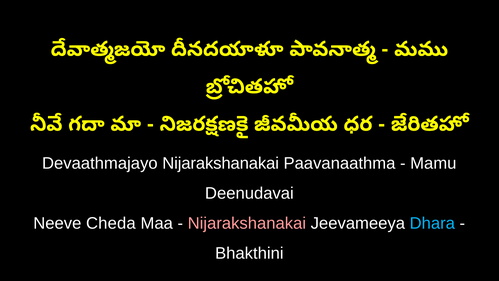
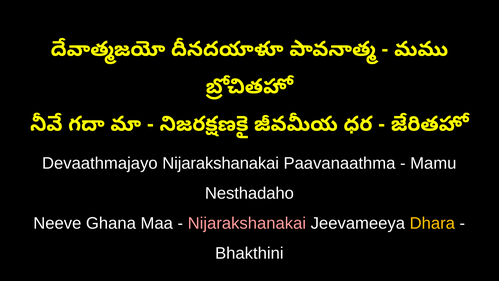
Deenudavai: Deenudavai -> Nesthadaho (249, 193)
Cheda: Cheda -> Ghana (111, 223)
Dhara colour: light blue -> yellow (432, 223)
